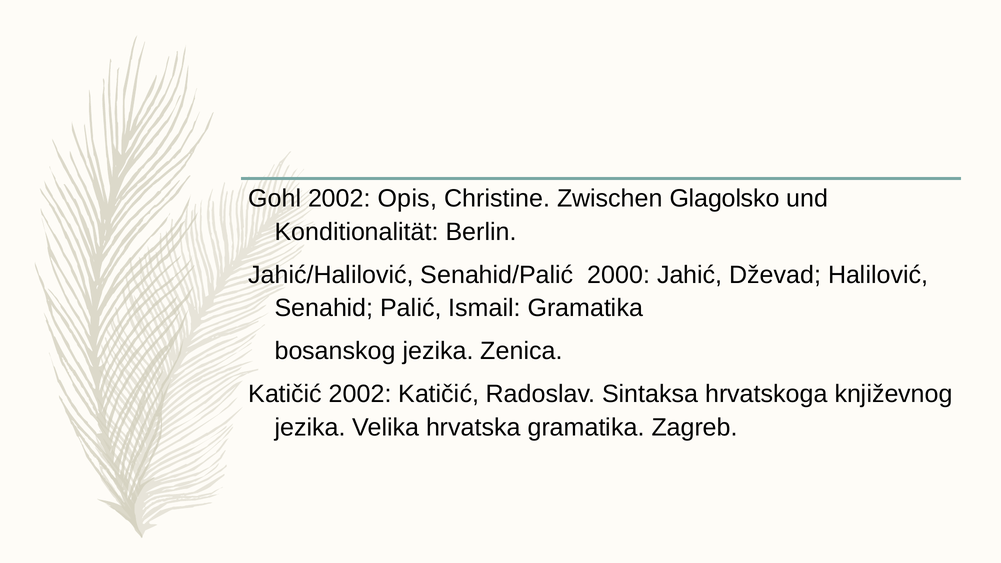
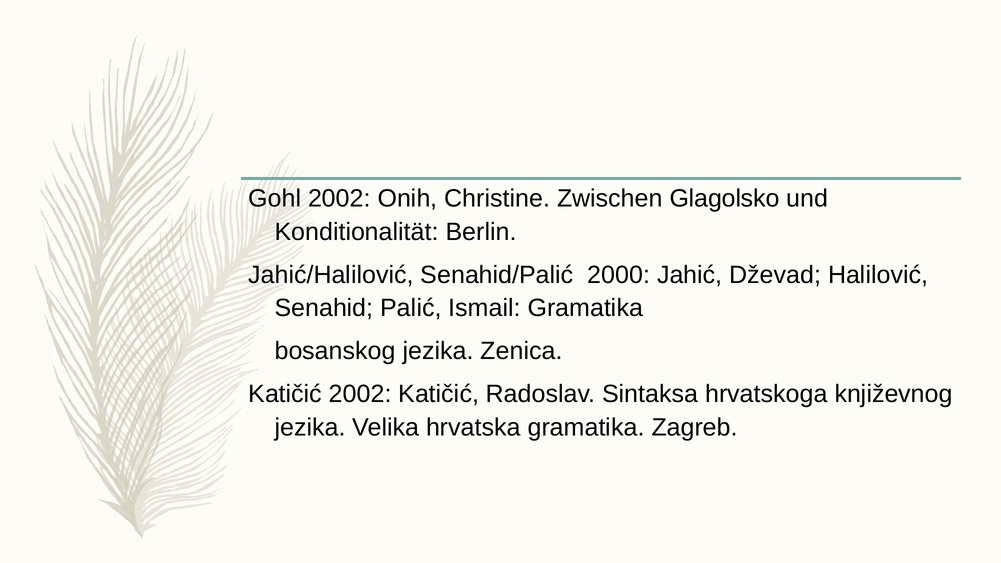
Opis: Opis -> Onih (407, 199)
